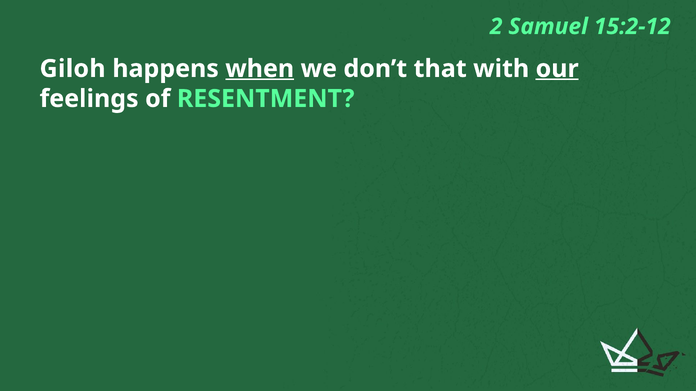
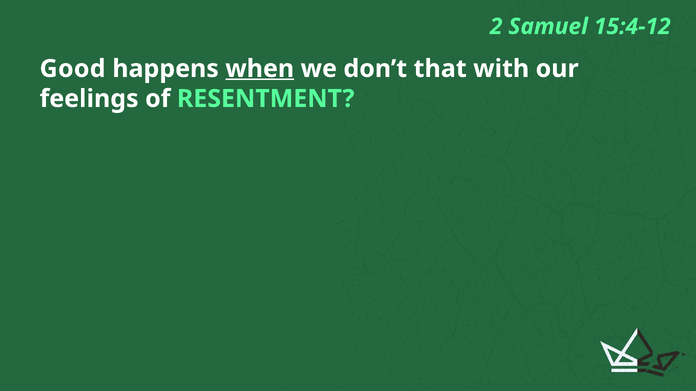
15:2-12: 15:2-12 -> 15:4-12 (632, 27)
Giloh: Giloh -> Good (73, 69)
our underline: present -> none (557, 69)
